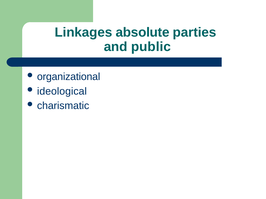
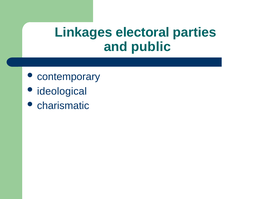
absolute: absolute -> electoral (143, 32)
organizational: organizational -> contemporary (69, 77)
